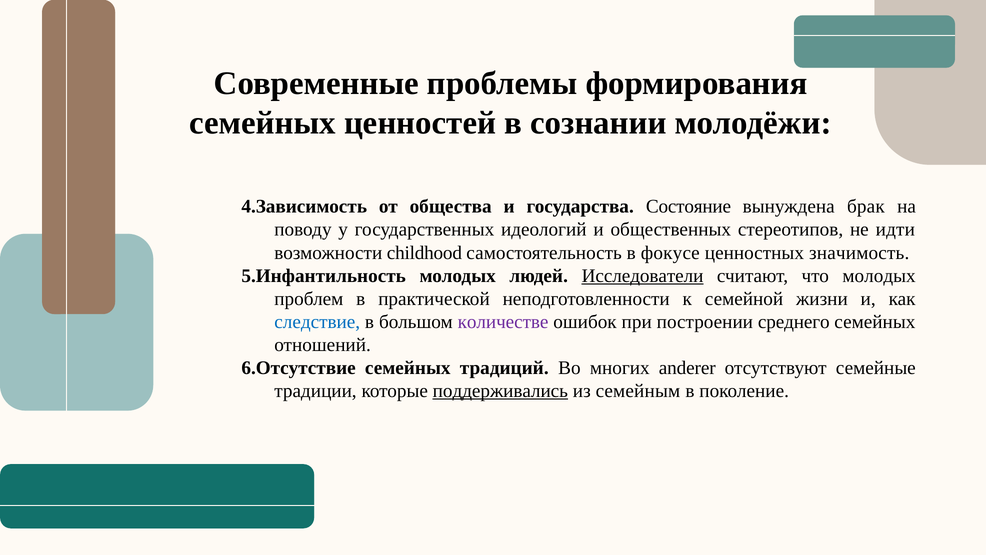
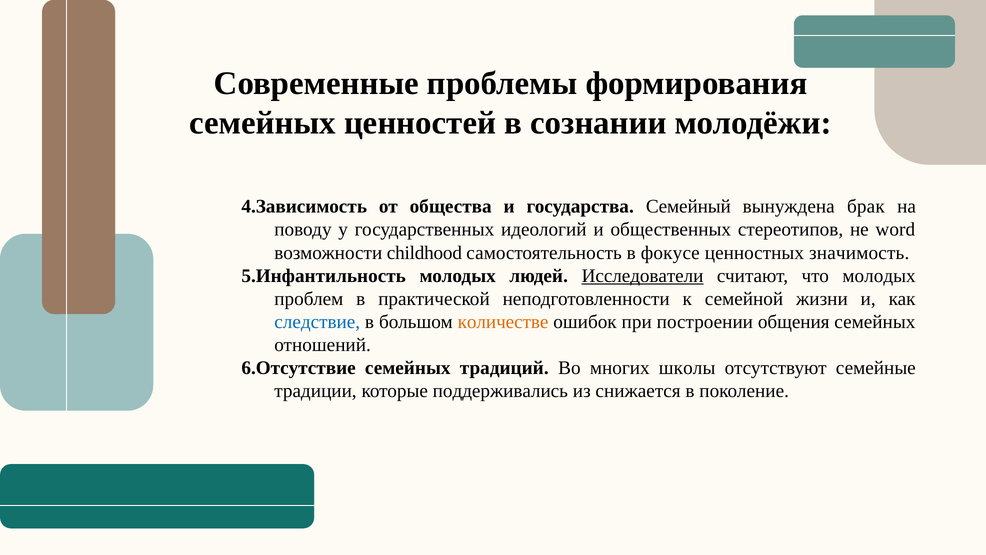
Состояние: Состояние -> Семейный (688, 206)
идти: идти -> word (895, 229)
количестве colour: purple -> orange (503, 322)
среднего: среднего -> общения (794, 322)
anderer: anderer -> школы (687, 368)
поддерживались underline: present -> none (500, 391)
семейным: семейным -> снижается (638, 391)
